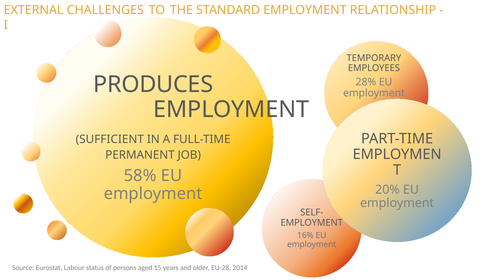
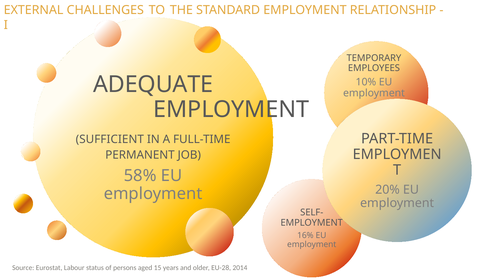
PRODUCES: PRODUCES -> ADEQUATE (153, 84)
28%: 28% -> 10% (366, 82)
